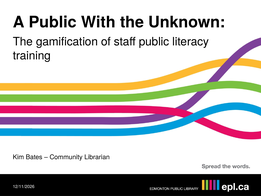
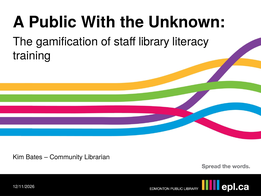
staff public: public -> library (154, 42)
